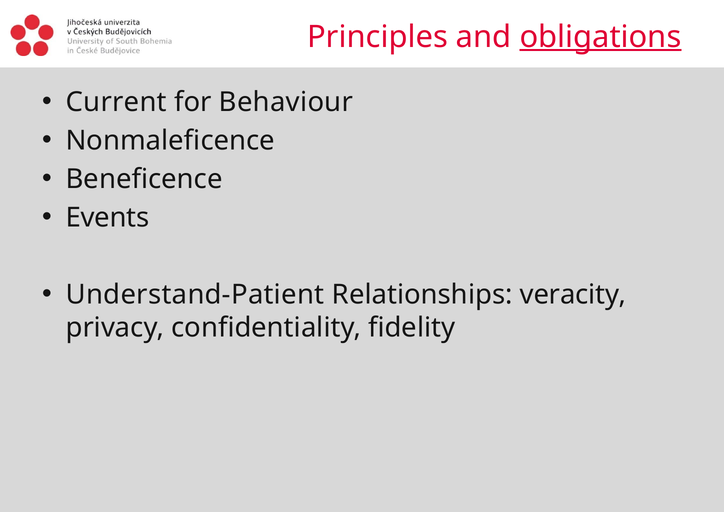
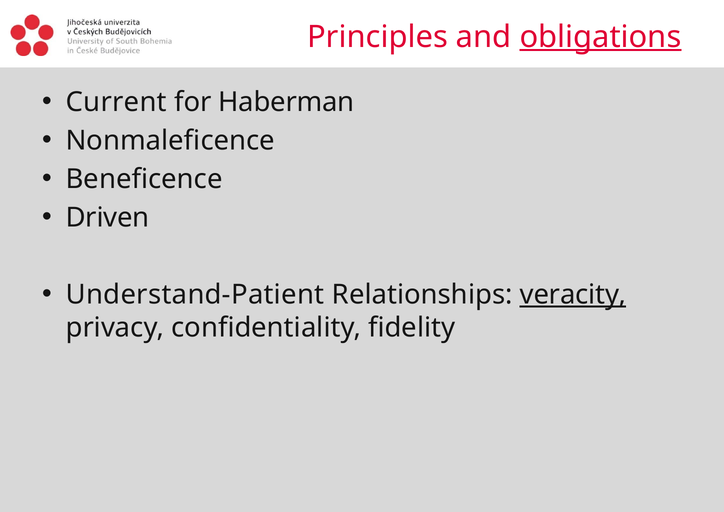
Behaviour: Behaviour -> Haberman (286, 102)
Events: Events -> Driven (107, 218)
veracity underline: none -> present (573, 295)
